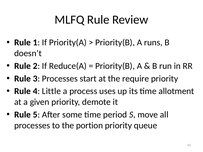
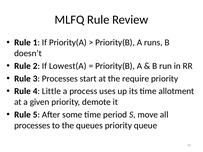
Reduce(A: Reduce(A -> Lowest(A (68, 66)
portion: portion -> queues (89, 126)
